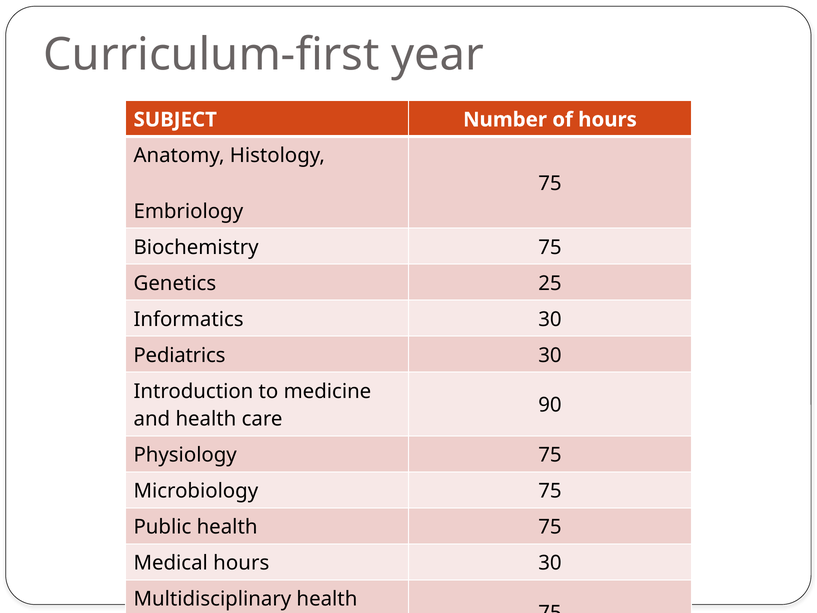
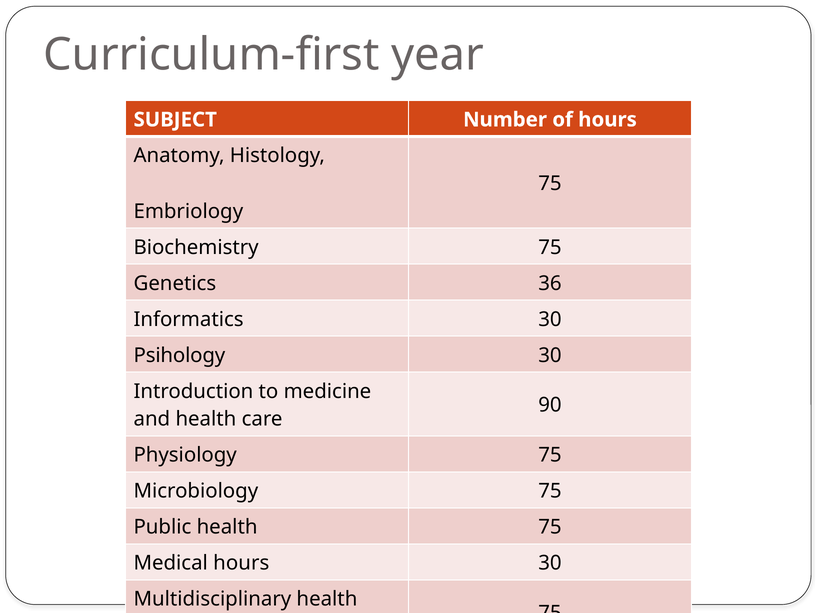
25: 25 -> 36 (550, 283)
Pediatrics: Pediatrics -> Psihology (179, 355)
